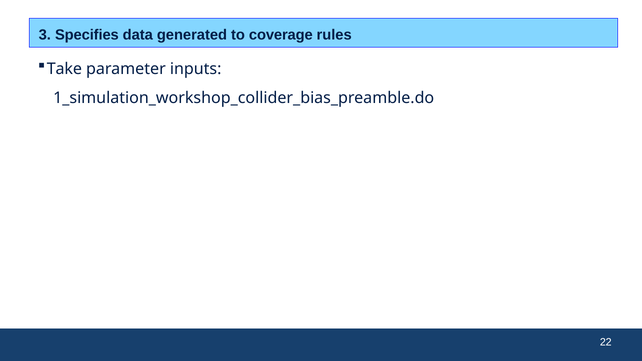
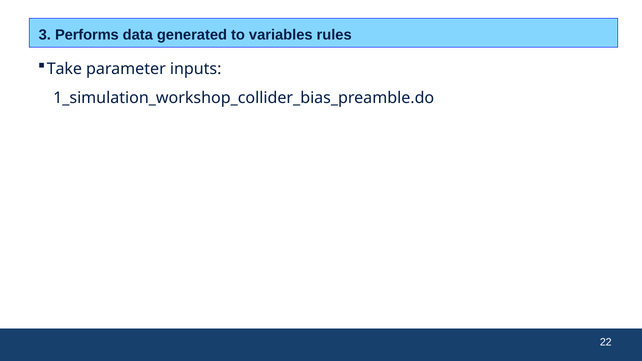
Specifies: Specifies -> Performs (87, 35)
coverage: coverage -> variables (281, 35)
